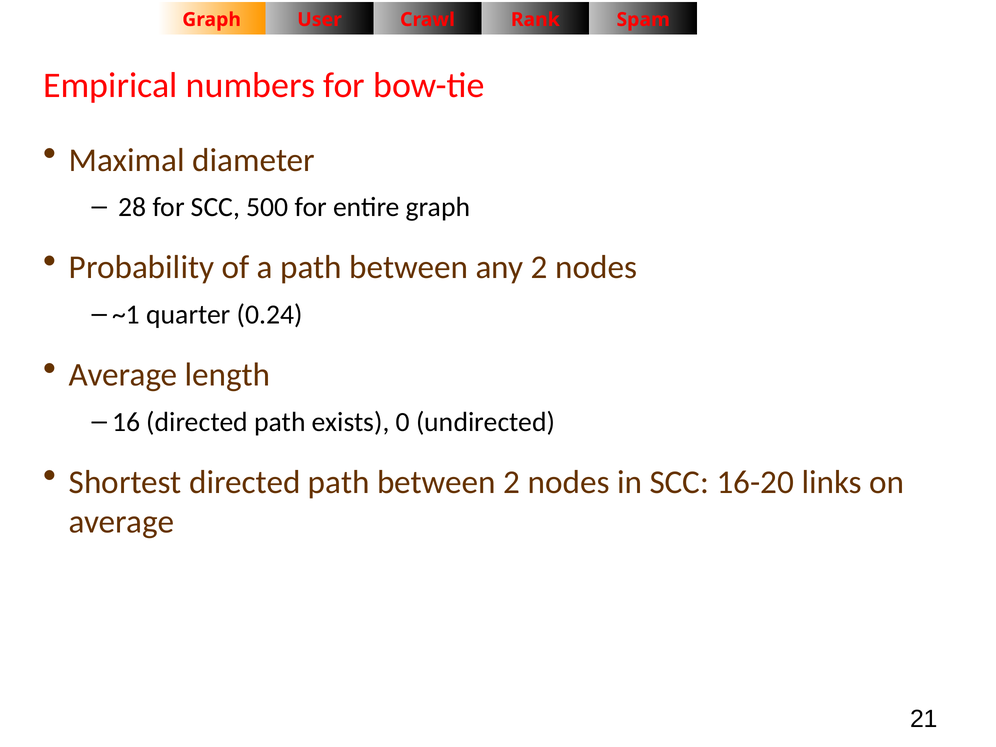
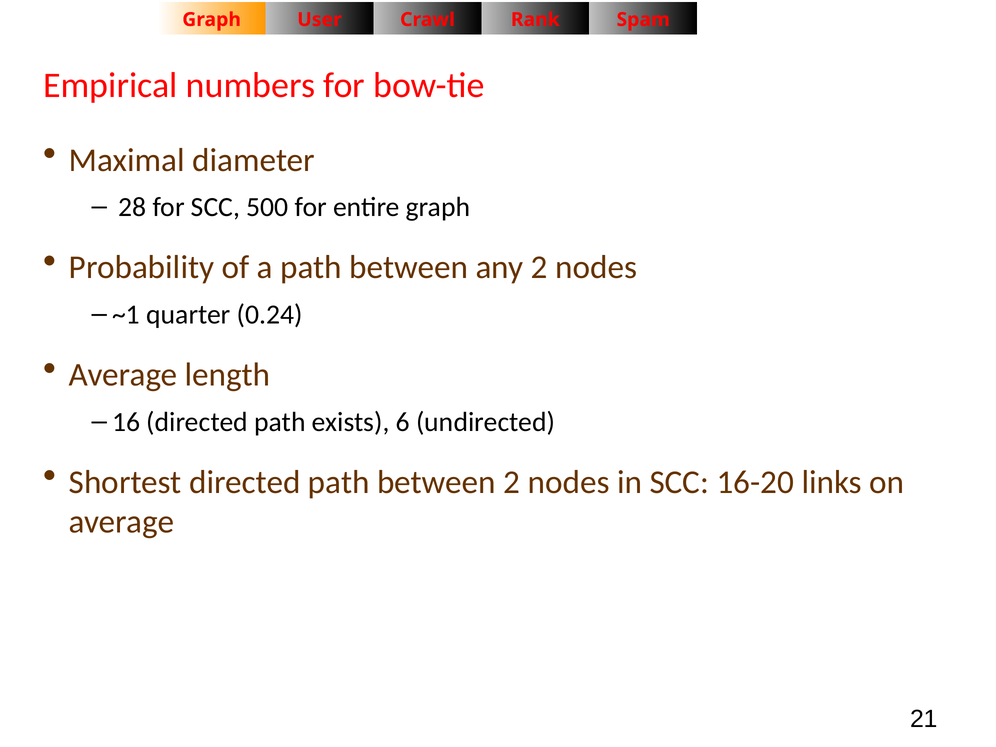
0: 0 -> 6 (403, 422)
